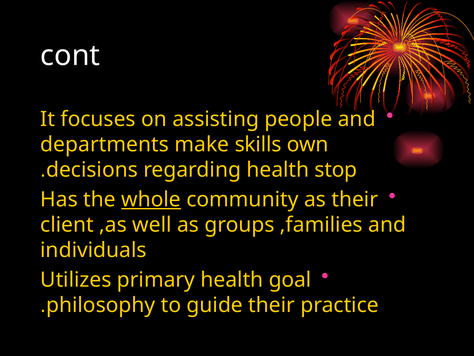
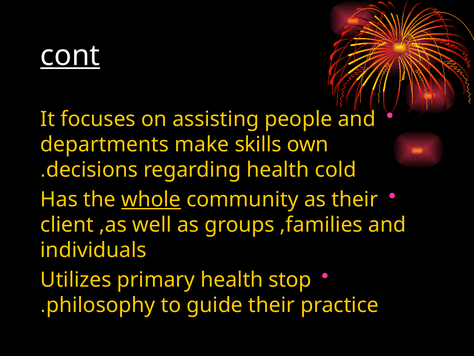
cont underline: none -> present (70, 56)
stop: stop -> cold (336, 170)
goal: goal -> stop (290, 279)
